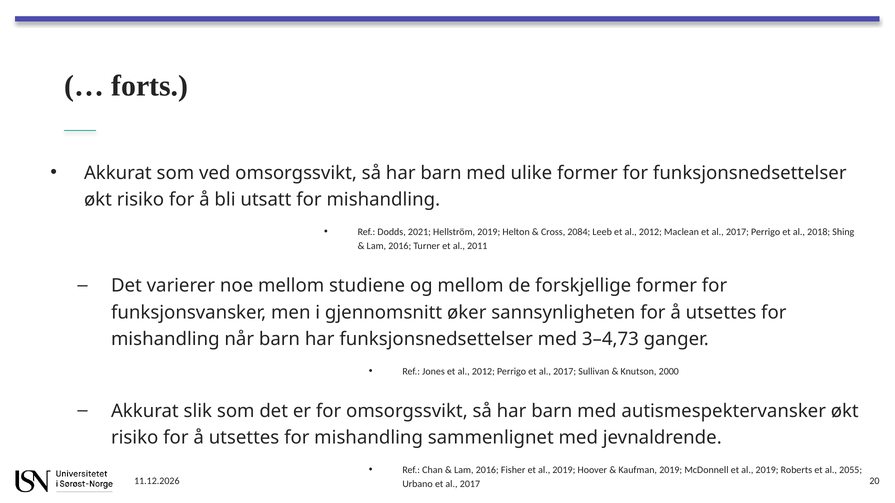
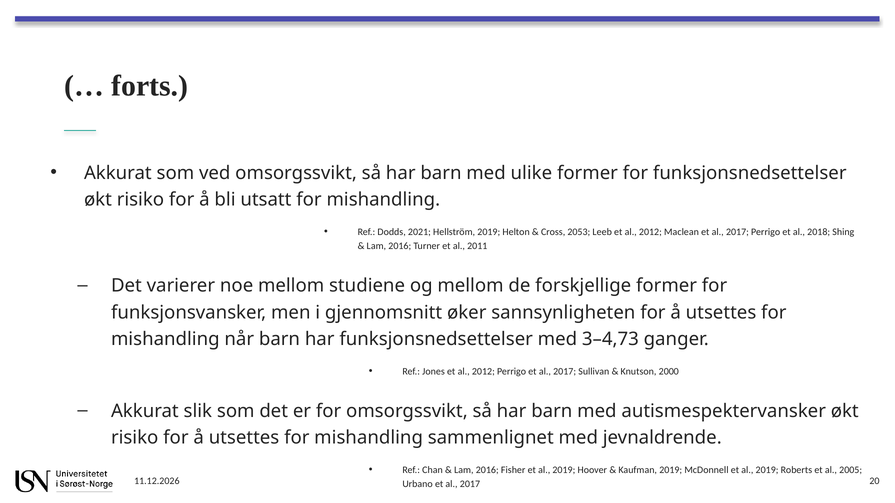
2084: 2084 -> 2053 (579, 232)
2055: 2055 -> 2005 (851, 470)
